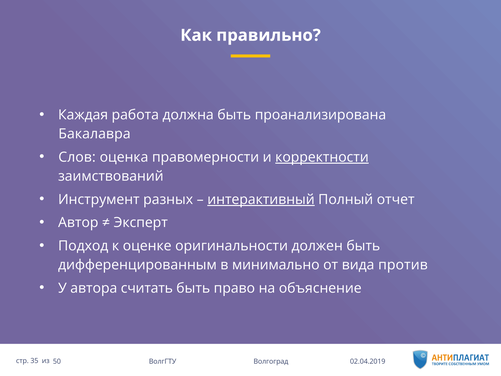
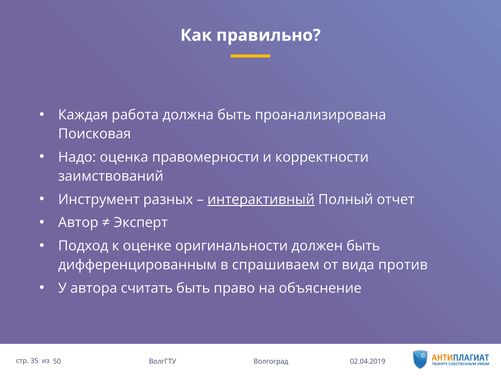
Бакалавра: Бакалавра -> Поисковая (95, 134)
Слов: Слов -> Надо (77, 157)
корректности underline: present -> none (322, 157)
минимально: минимально -> спрашиваем (276, 265)
